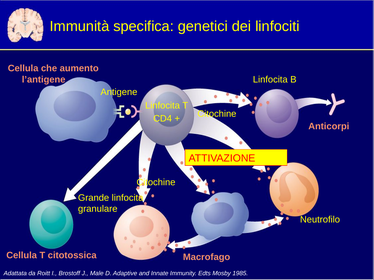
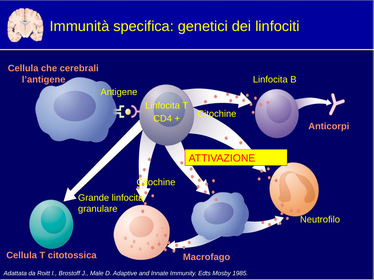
aumento: aumento -> cerebrali (79, 68)
